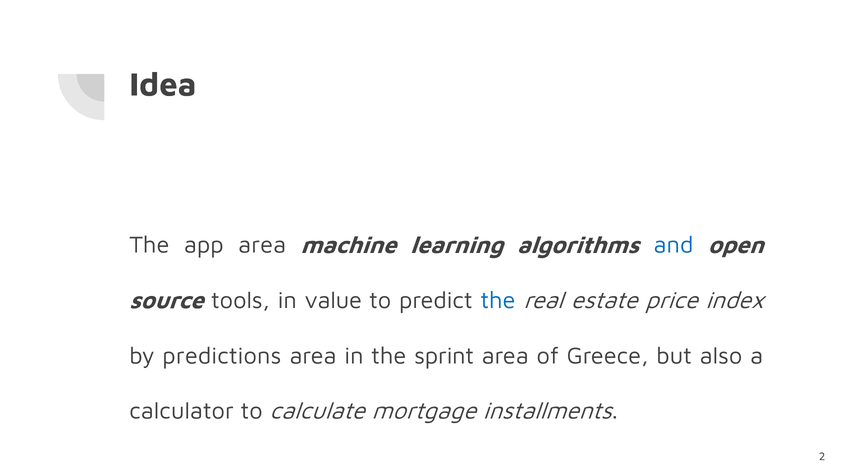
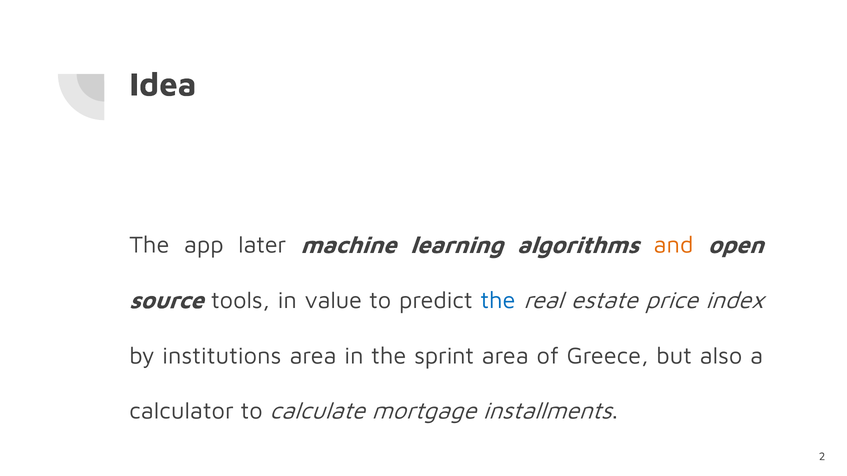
app area: area -> later (262, 245)
and colour: blue -> orange (673, 245)
predictions: predictions -> institutions (222, 356)
